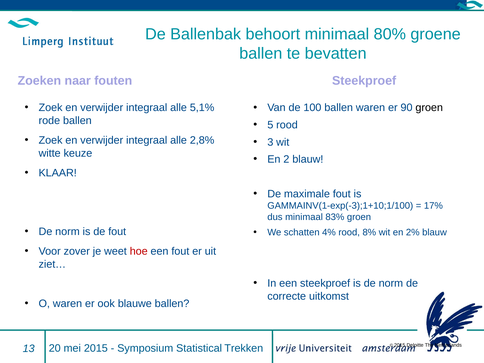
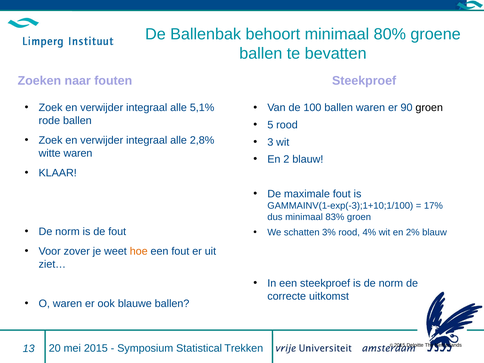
witte keuze: keuze -> waren (78, 153)
4%: 4% -> 3% (329, 232)
8%: 8% -> 4% (369, 232)
hoe colour: red -> orange (139, 251)
